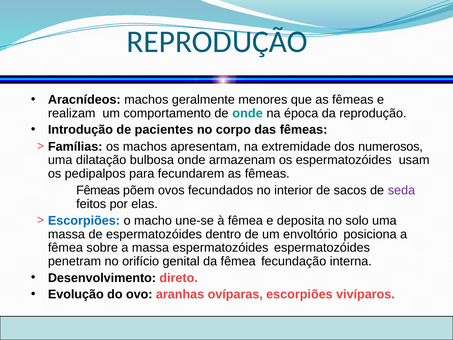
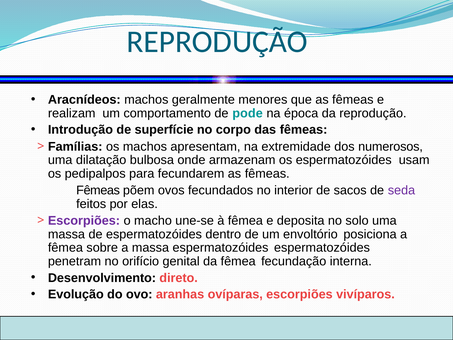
de onde: onde -> pode (248, 113)
pacientes: pacientes -> superfície (164, 130)
Escorpiões colour: blue -> purple (84, 220)
